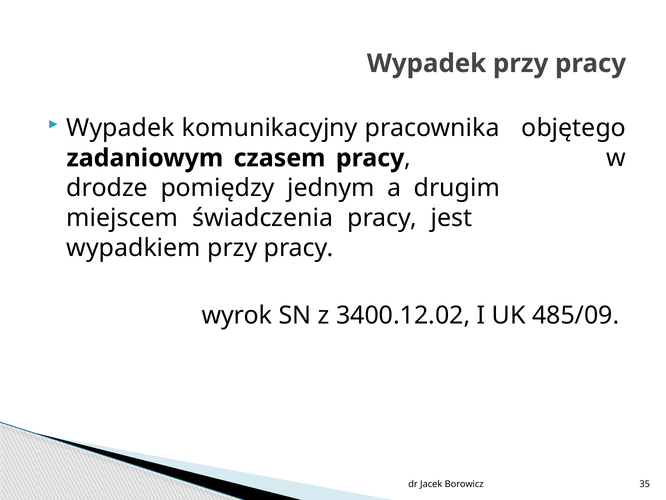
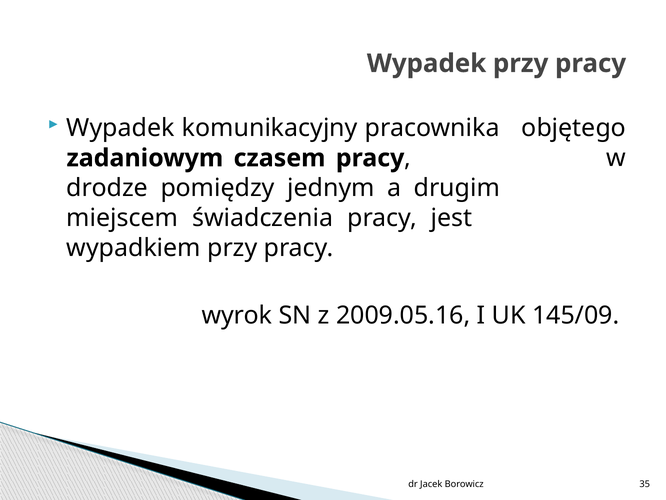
3400.12.02: 3400.12.02 -> 2009.05.16 (403, 315)
485/09: 485/09 -> 145/09 (576, 315)
